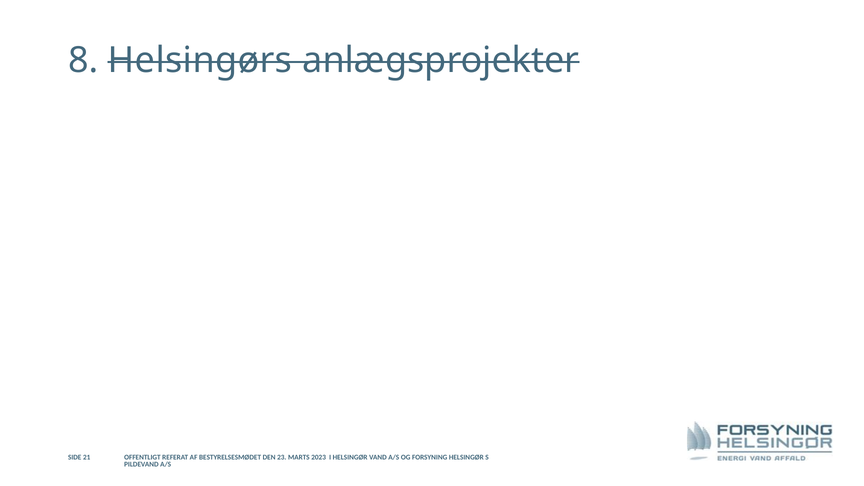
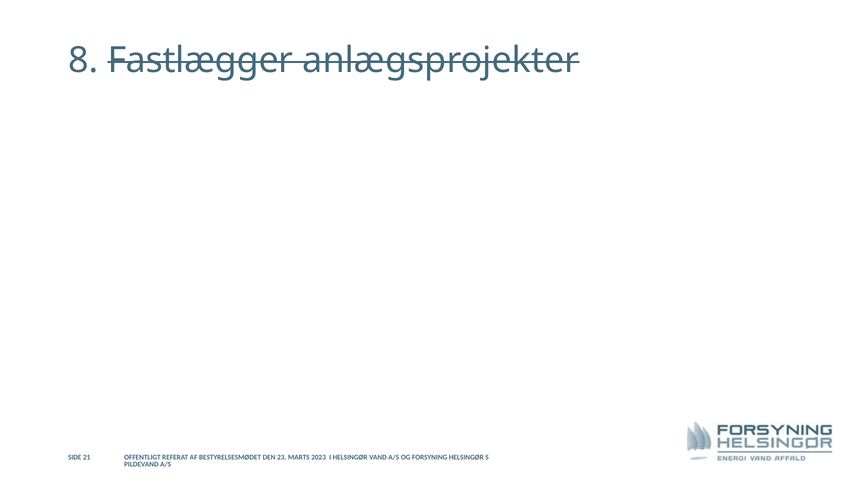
Helsingørs: Helsingørs -> Fastlægger (200, 61)
